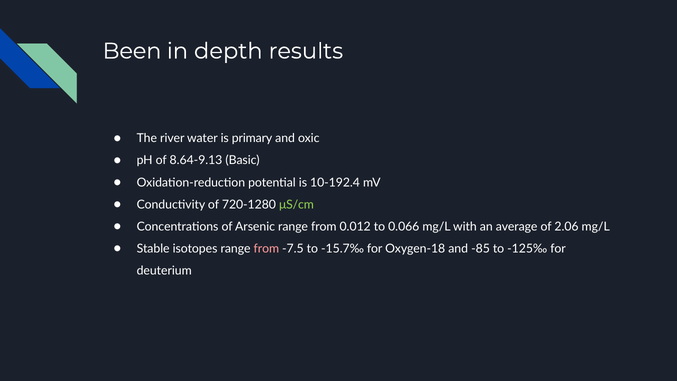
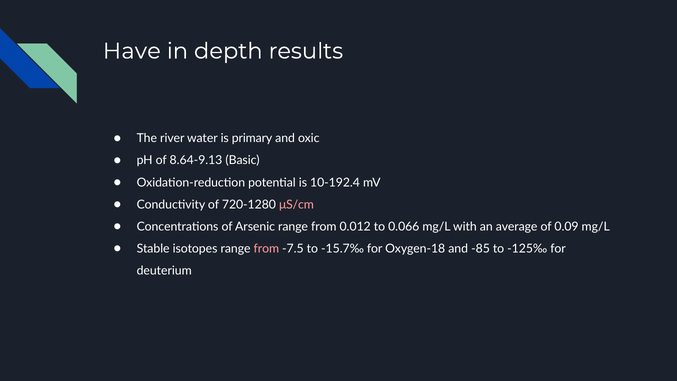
Been: Been -> Have (132, 51)
μS/cm colour: light green -> pink (296, 204)
2.06: 2.06 -> 0.09 (566, 226)
